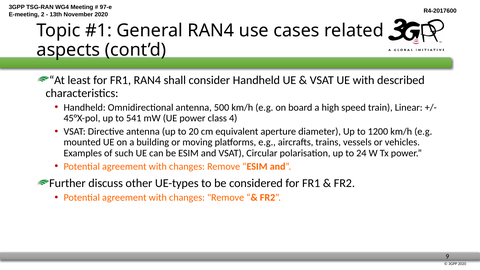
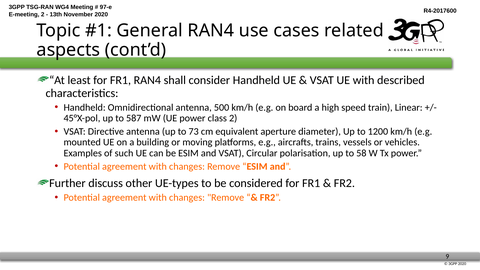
541: 541 -> 587 (134, 118)
class 4: 4 -> 2 (233, 118)
20: 20 -> 73 (194, 132)
24: 24 -> 58 (361, 153)
